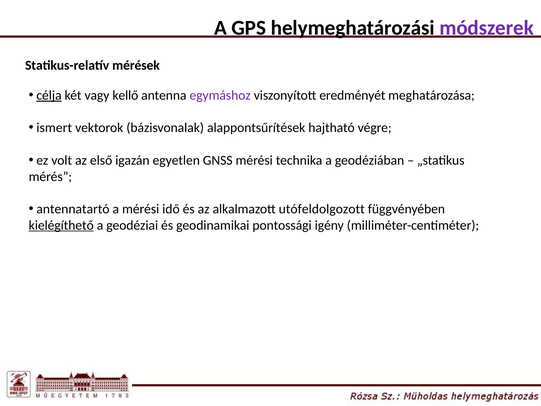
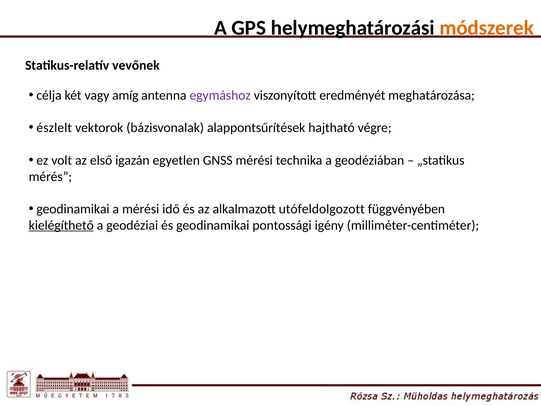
módszerek colour: purple -> orange (487, 28)
mérések: mérések -> vevőnek (136, 65)
célja underline: present -> none (49, 95)
kellő: kellő -> amíg (125, 95)
ismert: ismert -> észlelt (54, 128)
antennatartó: antennatartó -> geodinamikai (73, 209)
